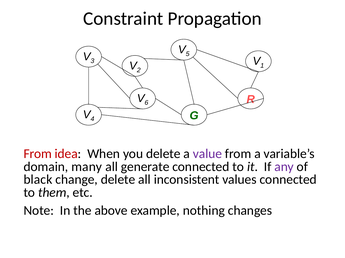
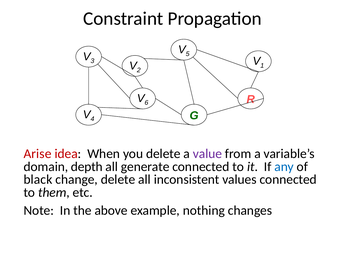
From: From -> Arise (38, 154)
many: many -> depth (87, 167)
any colour: purple -> blue (284, 167)
